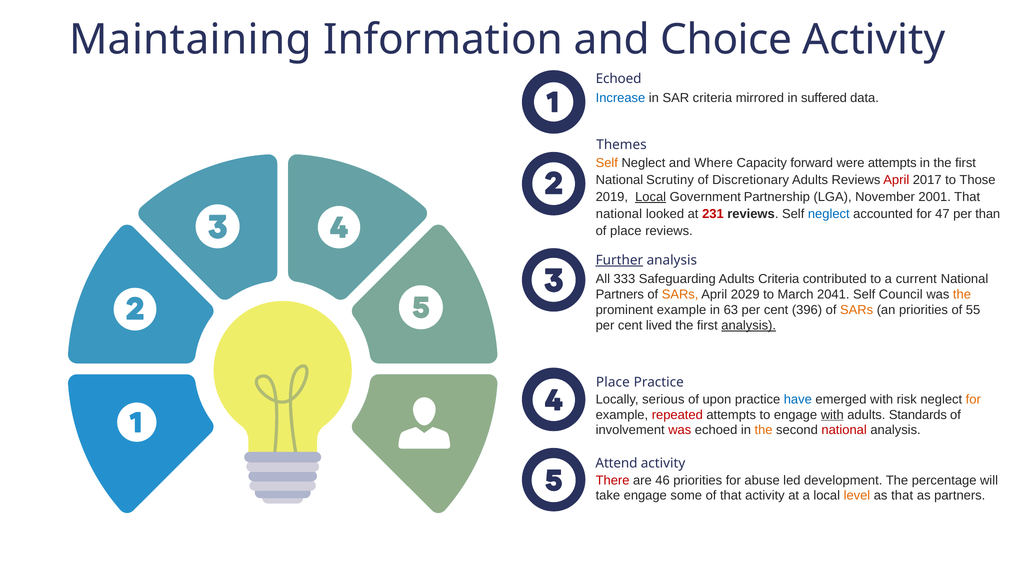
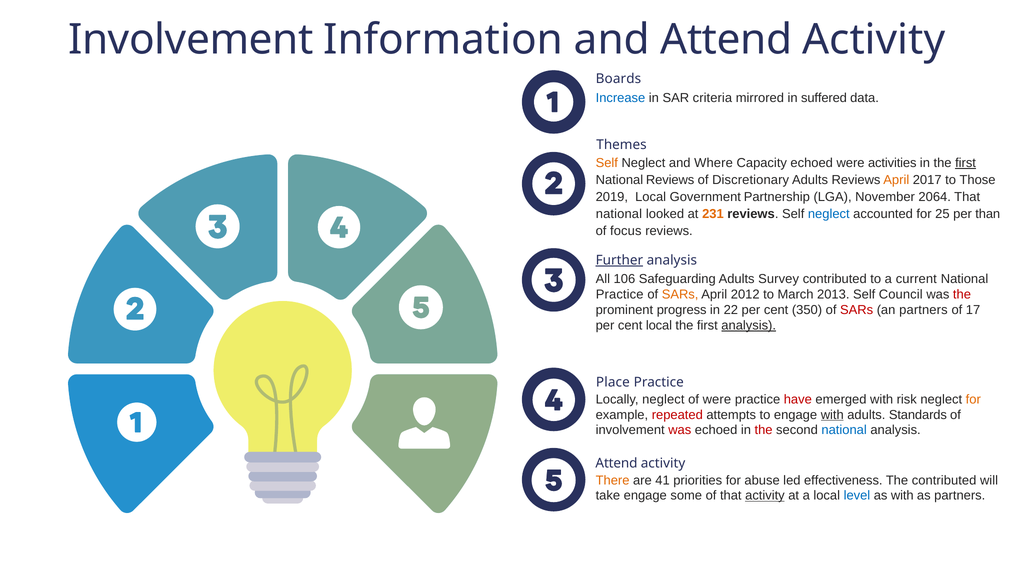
Maintaining: Maintaining -> Involvement (191, 40)
and Choice: Choice -> Attend (726, 40)
Echoed: Echoed -> Boards (618, 79)
Capacity forward: forward -> echoed (812, 163)
were attempts: attempts -> activities (892, 163)
first underline: none -> present (966, 163)
National Scrutiny: Scrutiny -> Reviews (670, 180)
April colour: red -> orange (896, 180)
Local underline: present -> none (651, 197)
2001: 2001 -> 2064 (935, 197)
231 colour: red -> orange (713, 214)
47: 47 -> 25 (942, 214)
of place: place -> focus (626, 231)
333: 333 -> 106 (624, 279)
Adults Criteria: Criteria -> Survey (779, 279)
Partners: Partners -> Practice (620, 294)
2029: 2029 -> 2012 (745, 294)
2041: 2041 -> 2013 (833, 294)
the colour: orange -> red (962, 294)
prominent example: example -> progress (682, 310)
63: 63 -> 22 (731, 310)
396: 396 -> 350 (807, 310)
SARs colour: orange -> red (857, 310)
an priorities: priorities -> partners (923, 310)
55: 55 -> 17 (973, 310)
cent lived: lived -> local (659, 325)
Locally serious: serious -> neglect (663, 399)
of upon: upon -> were (717, 399)
have colour: blue -> red (798, 399)
the colour: orange -> red (764, 430)
national colour: red -> blue (844, 430)
There colour: red -> orange (613, 480)
46: 46 -> 41 (662, 480)
development: development -> effectiveness (843, 480)
The percentage: percentage -> contributed (944, 480)
activity underline: none -> present (765, 495)
level colour: orange -> blue (857, 495)
as that: that -> with (902, 495)
